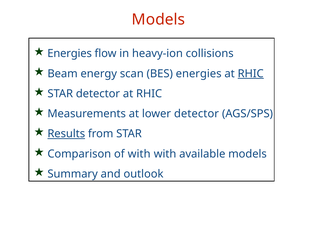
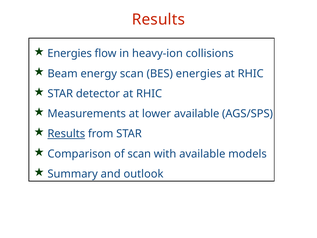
Models: Models -> Results (158, 19)
RHIC underline: present -> none (251, 73)
lower detector: detector -> available (197, 114)
of with: with -> scan (139, 154)
